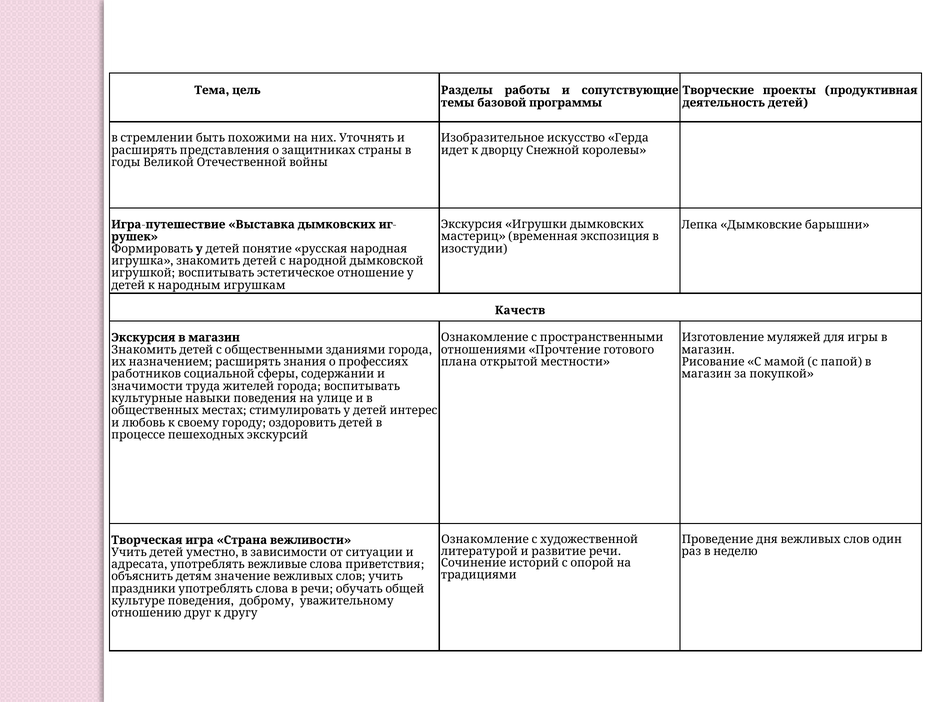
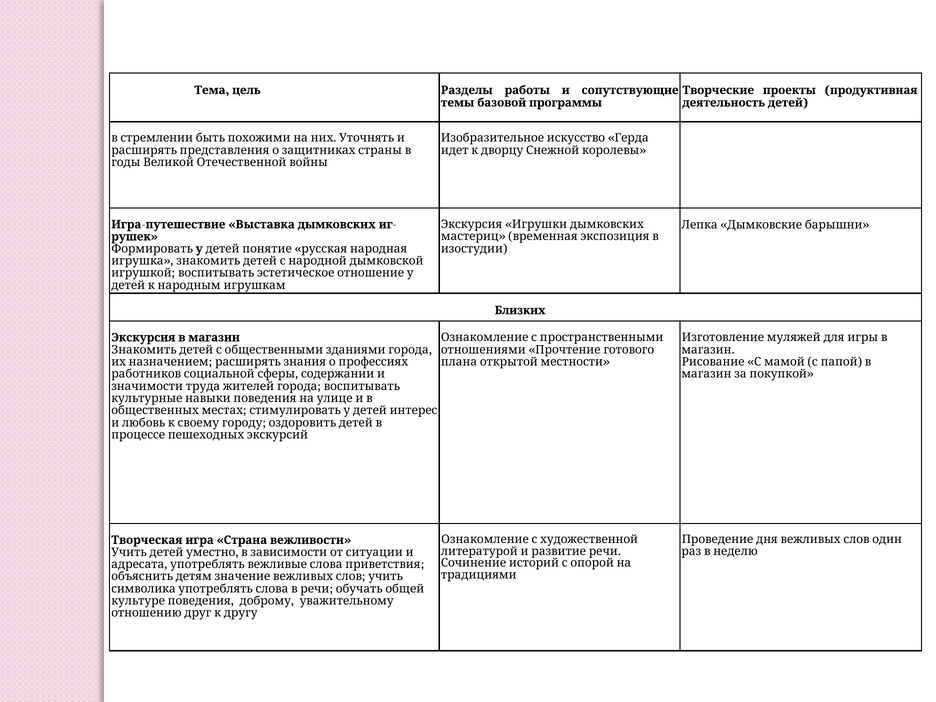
Качеств: Качеств -> Близких (520, 310)
праздники: праздники -> символика (143, 589)
